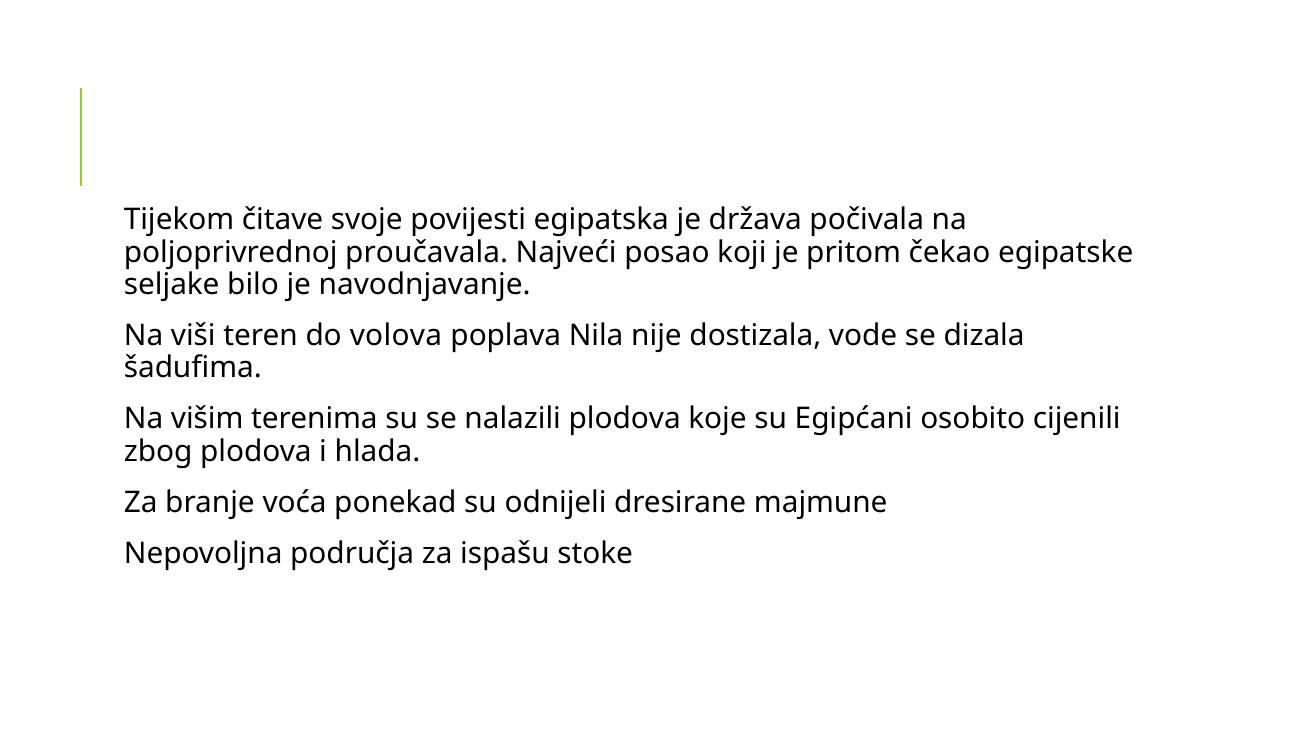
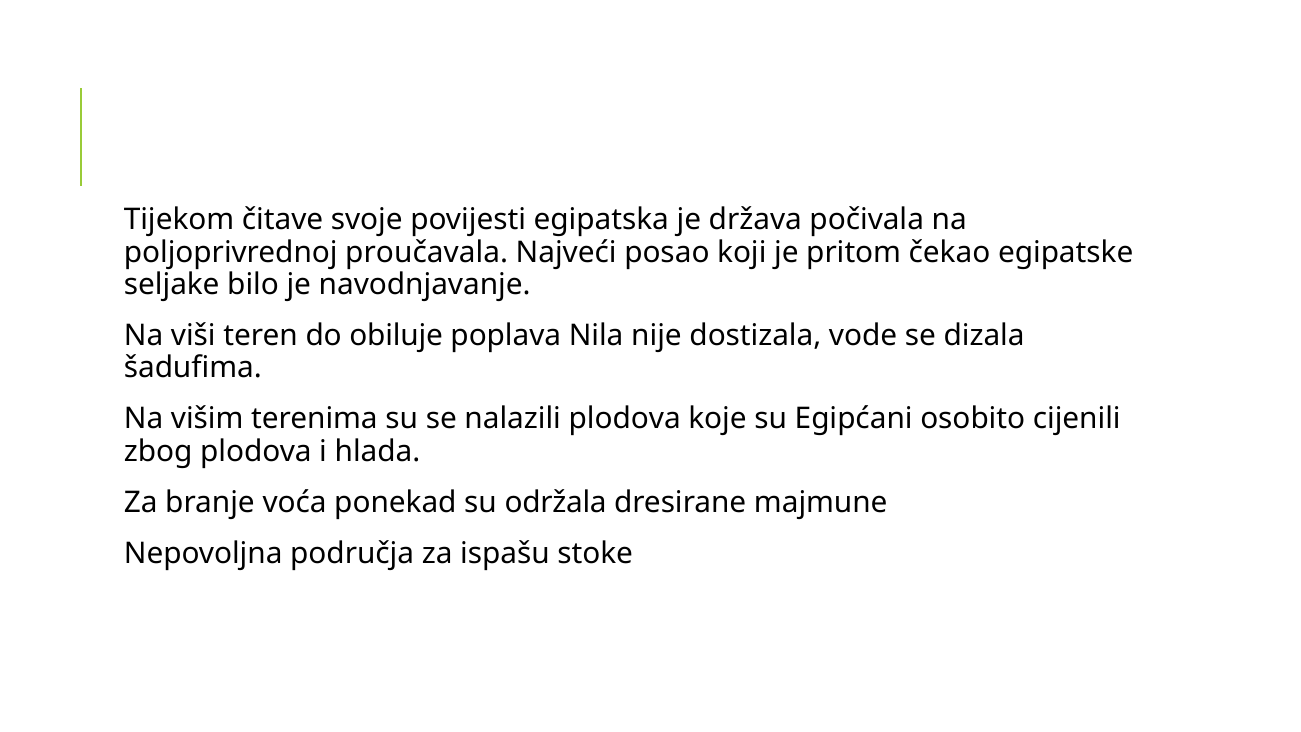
volova: volova -> obiluje (396, 336)
odnijeli: odnijeli -> održala (556, 502)
